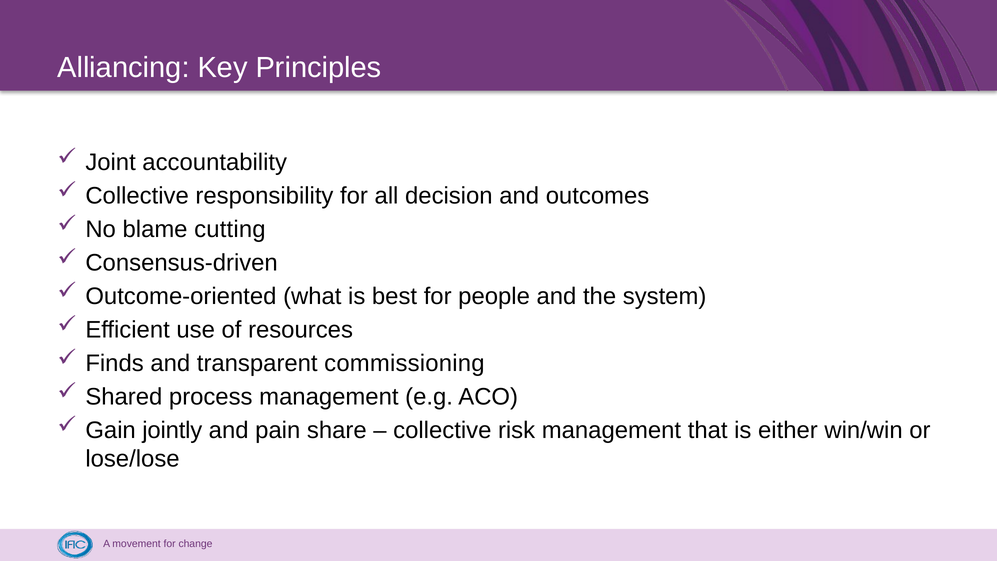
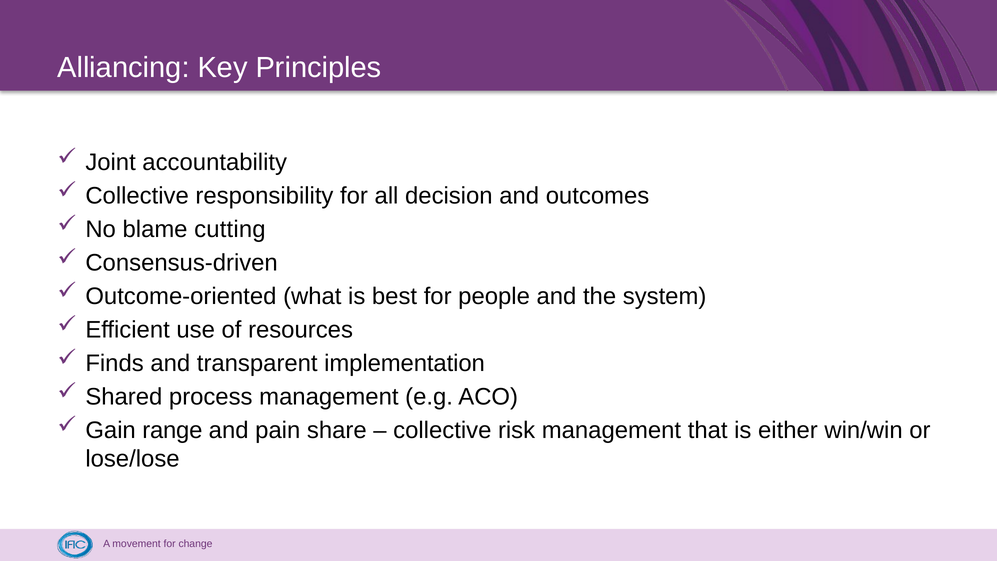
commissioning: commissioning -> implementation (405, 363)
jointly: jointly -> range (172, 430)
